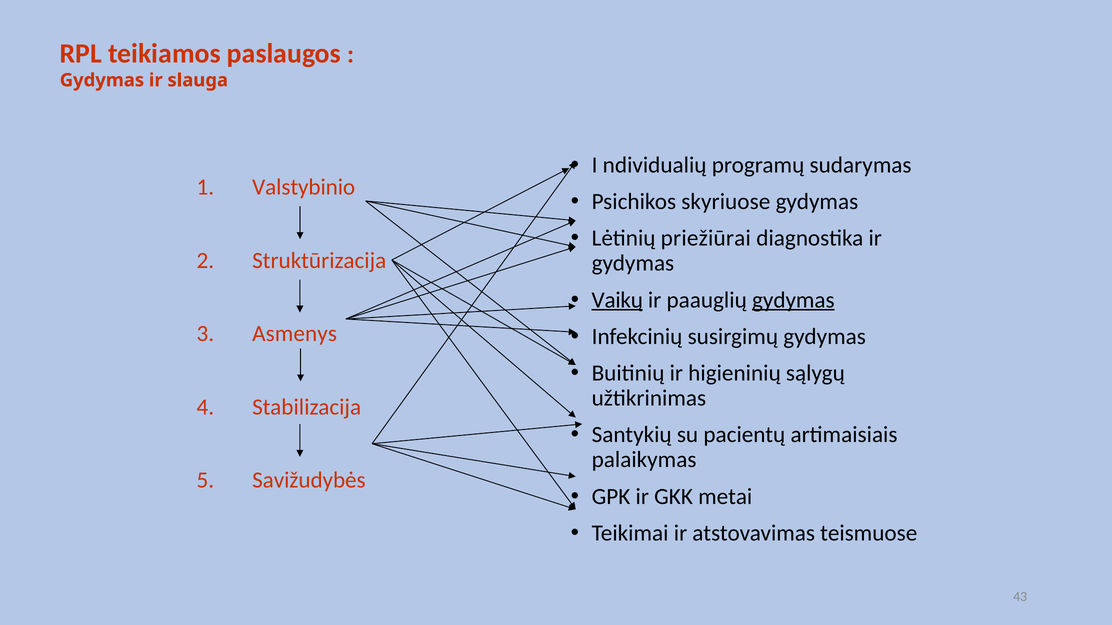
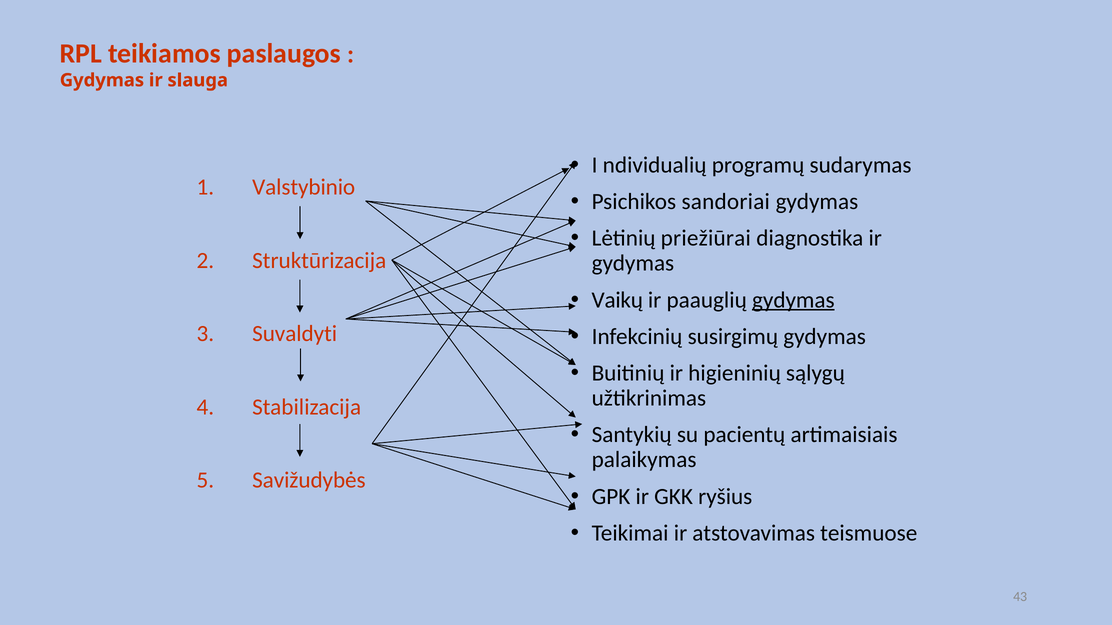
skyriuose: skyriuose -> sandoriai (726, 202)
Vaikų underline: present -> none (617, 300)
Asmenys: Asmenys -> Suvaldyti (295, 334)
metai: metai -> ryšius (725, 497)
